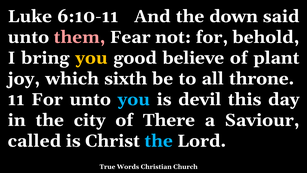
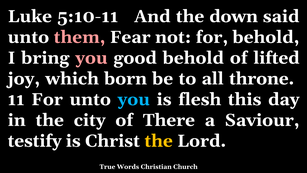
6:10-11: 6:10-11 -> 5:10-11 (88, 16)
you colour: yellow -> pink (91, 58)
good believe: believe -> behold (193, 58)
plant: plant -> lifted (277, 58)
sixth: sixth -> born (126, 79)
devil: devil -> flesh (200, 99)
called: called -> testify (35, 141)
the colour: light blue -> yellow (159, 141)
